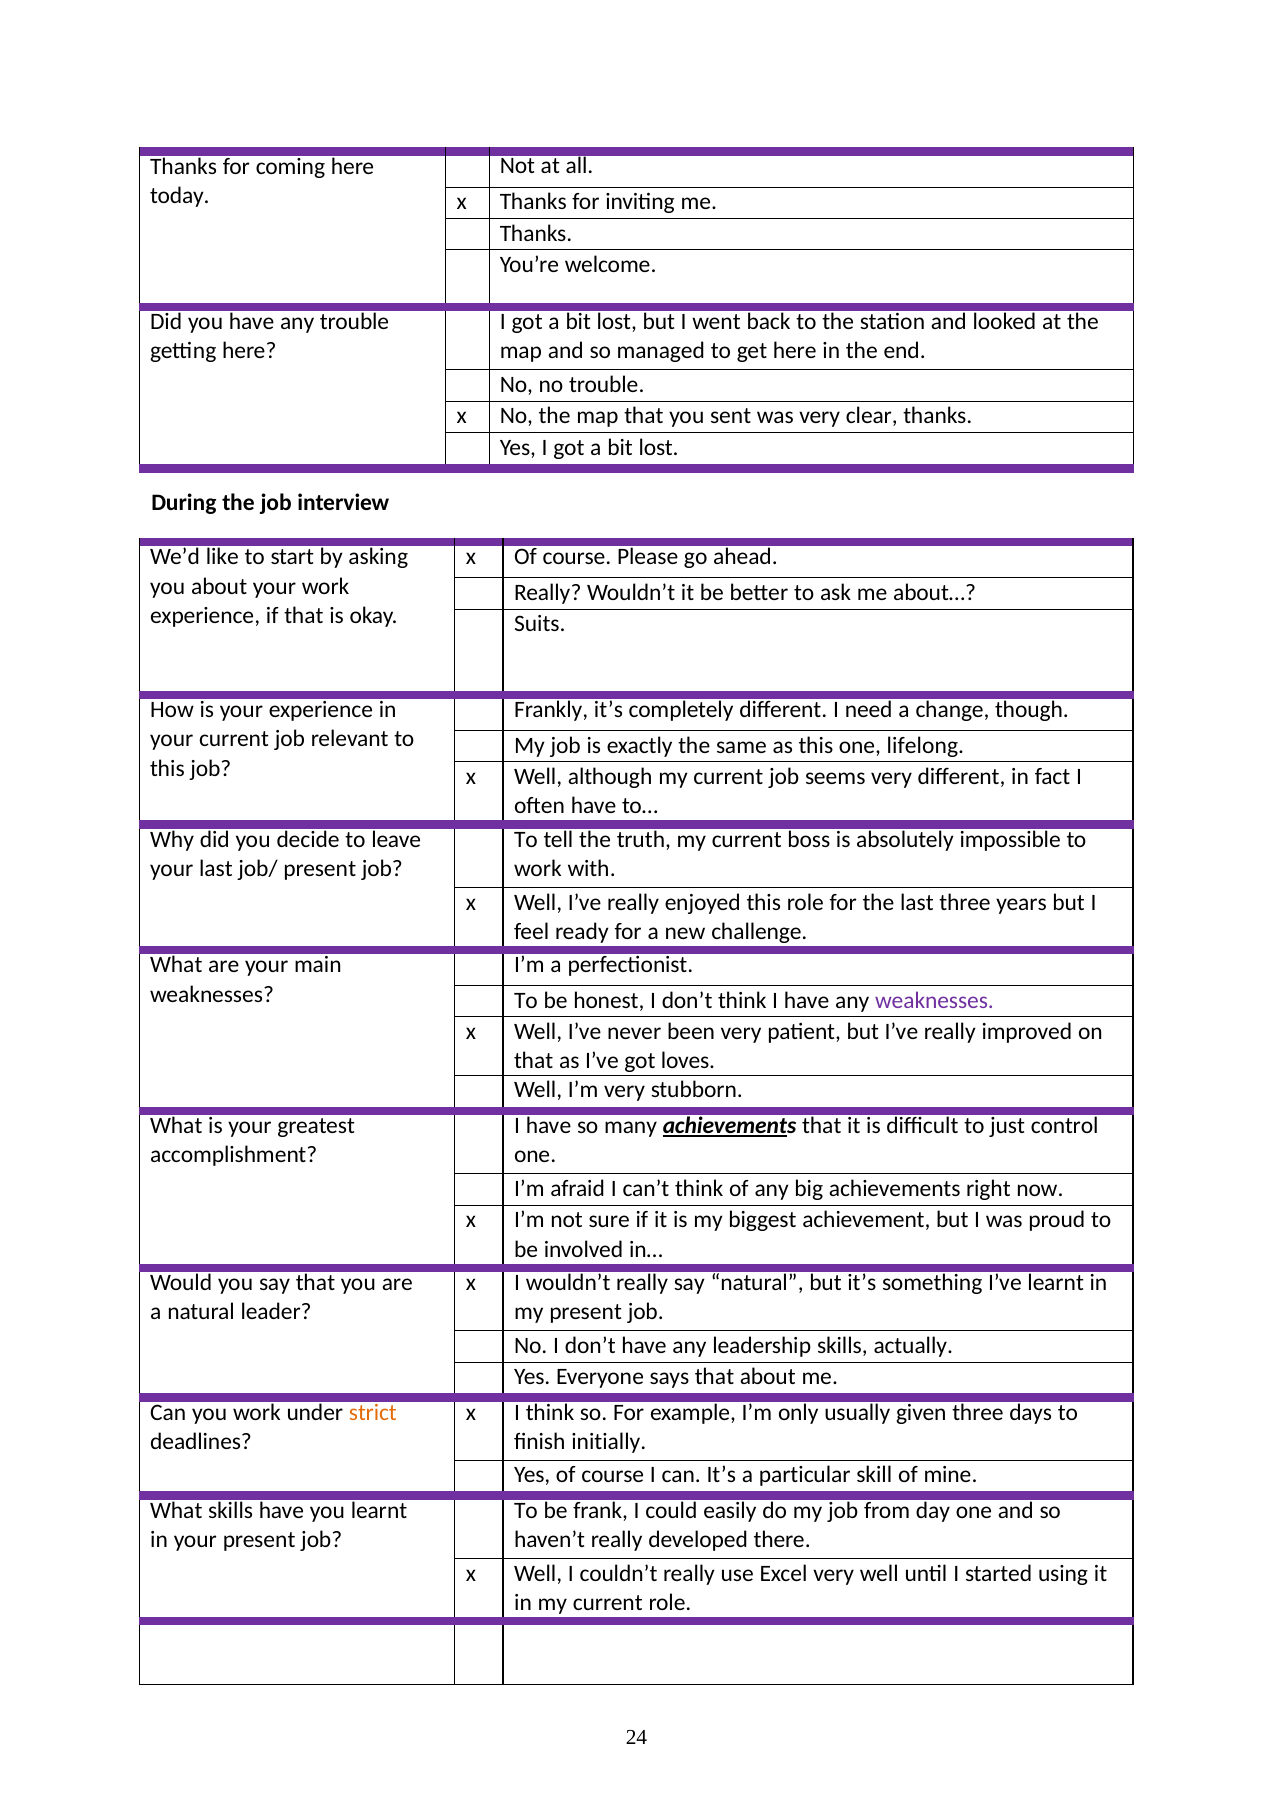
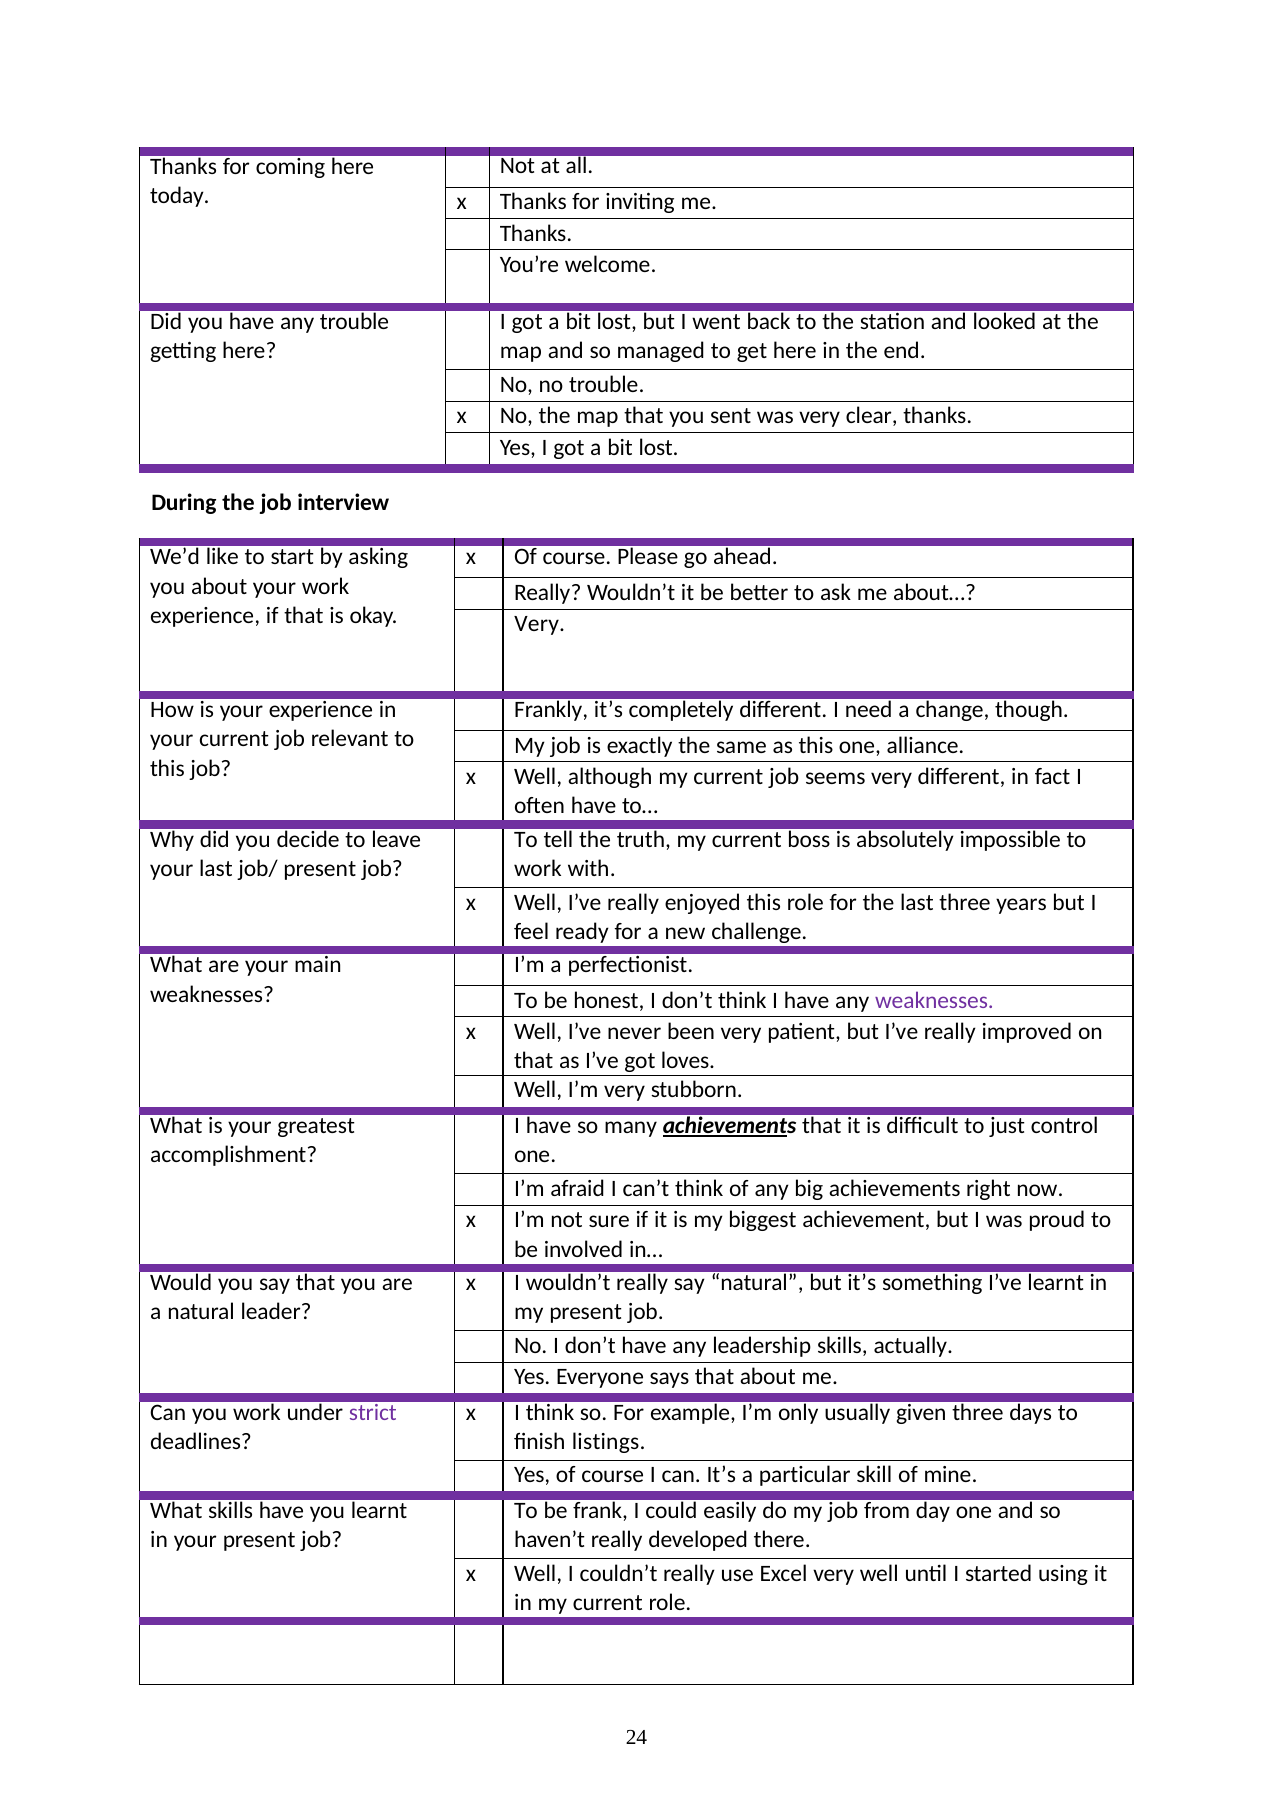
Suits: Suits -> Very (540, 624)
lifelong: lifelong -> alliance (926, 746)
strict colour: orange -> purple (373, 1413)
initially: initially -> listings (609, 1442)
